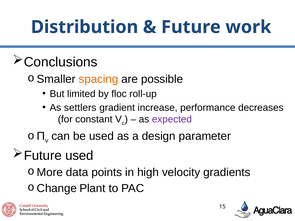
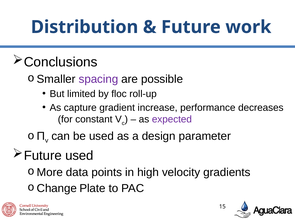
spacing colour: orange -> purple (98, 79)
settlers: settlers -> capture (80, 108)
Plant: Plant -> Plate (92, 189)
